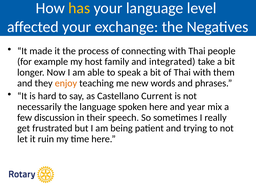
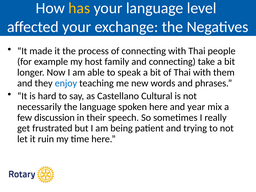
and integrated: integrated -> connecting (172, 62)
enjoy colour: orange -> blue (66, 83)
Current: Current -> Cultural (157, 96)
